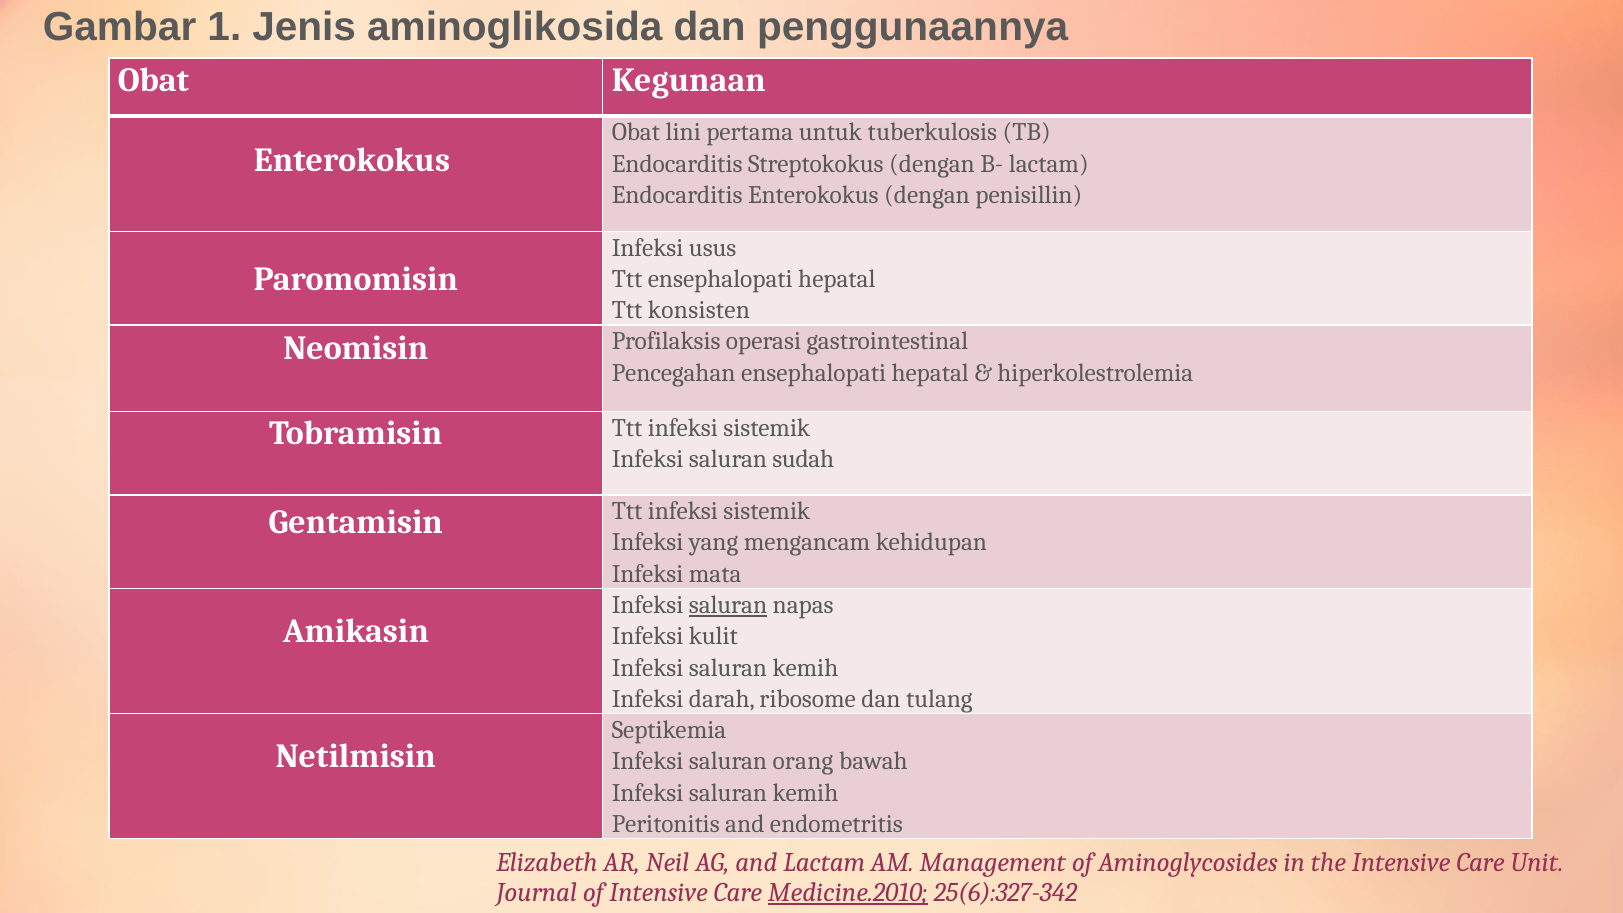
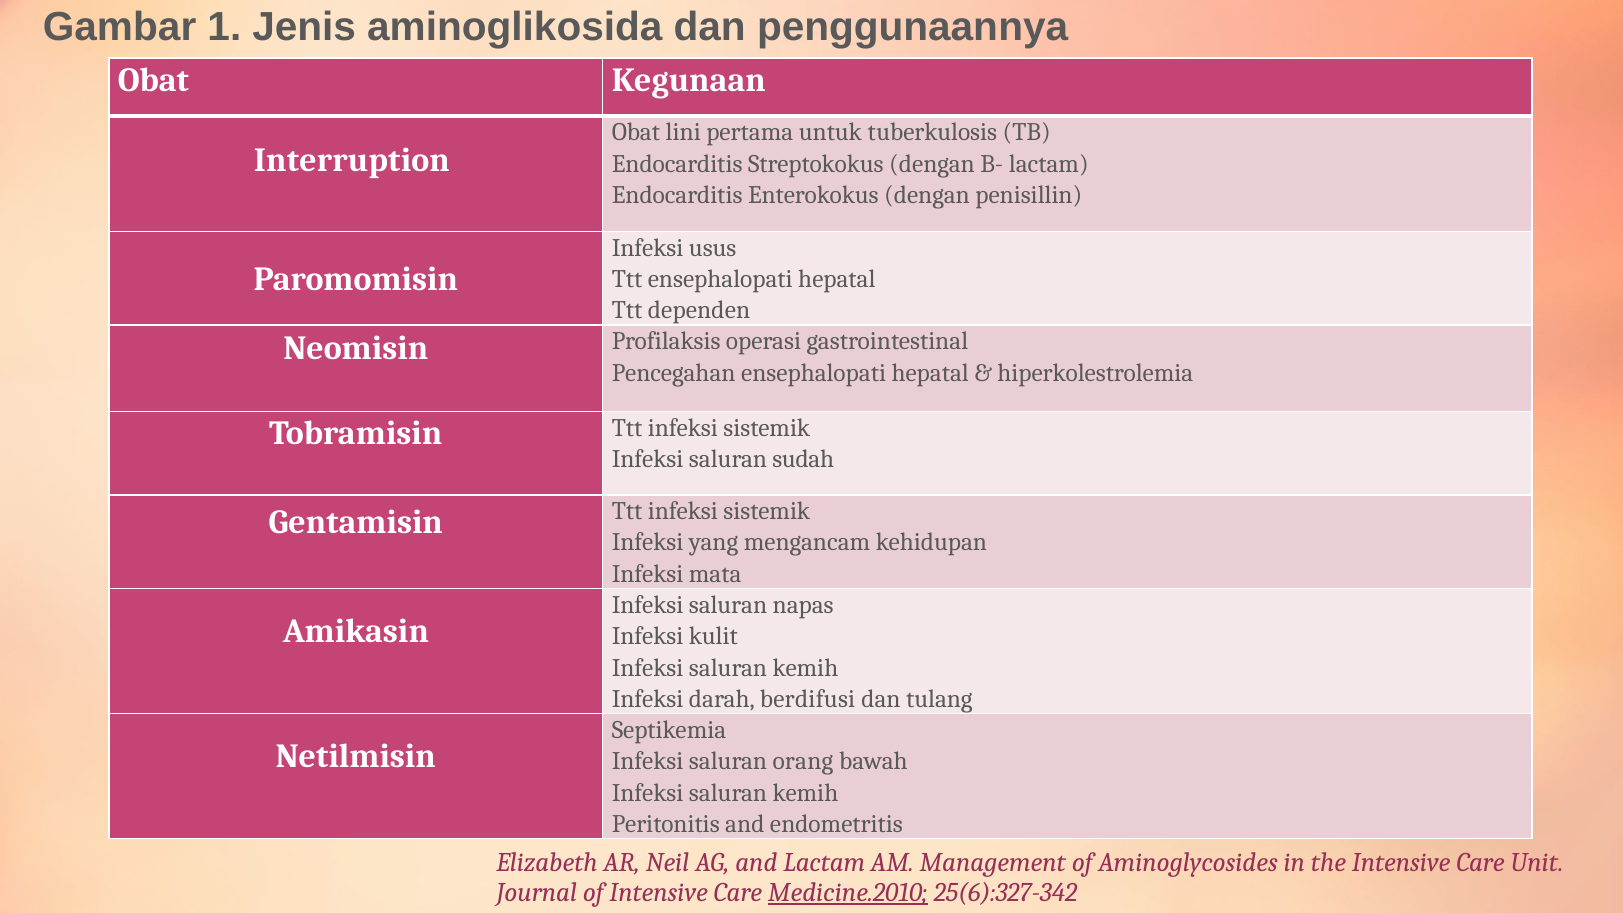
Enterokokus: Enterokokus -> Interruption (352, 160)
konsisten: konsisten -> dependen (699, 310)
saluran underline: present -> none (728, 605)
ribosome: ribosome -> berdifusi (808, 699)
